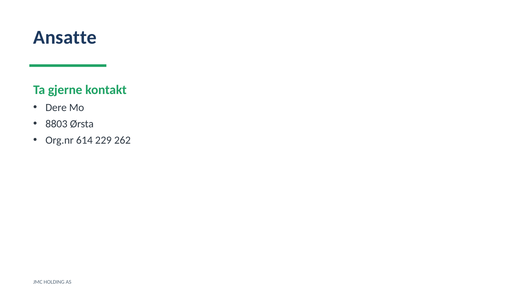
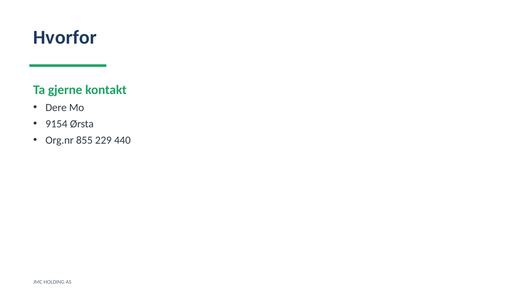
Ansatte: Ansatte -> Hvorfor (65, 37)
8803: 8803 -> 9154 (56, 124)
614: 614 -> 855 (84, 140)
262: 262 -> 440 (122, 140)
